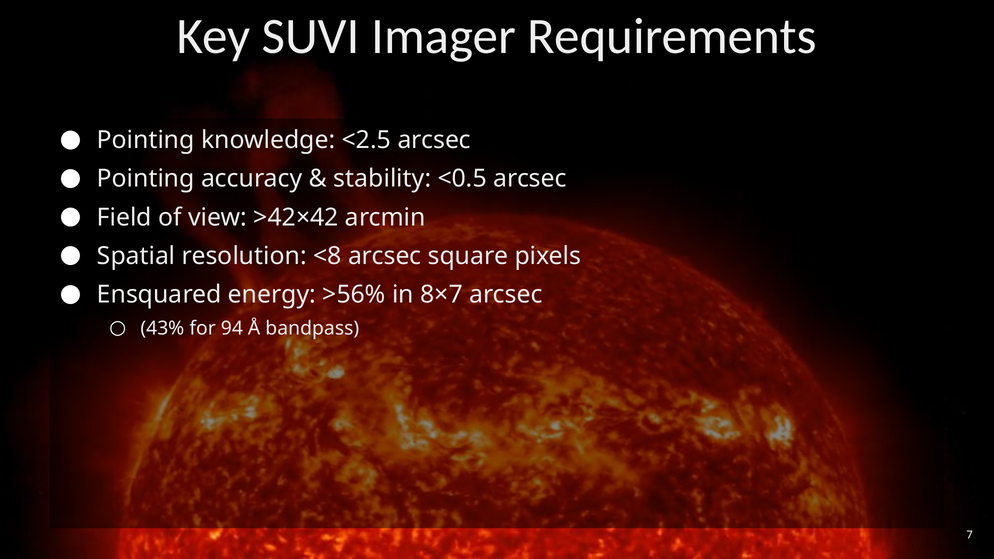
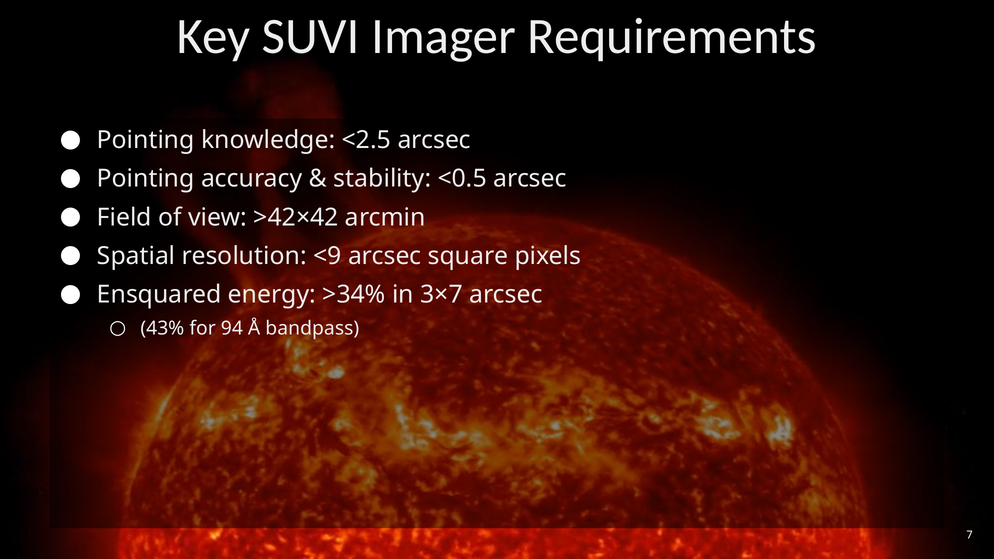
<8: <8 -> <9 (327, 256)
>56%: >56% -> >34% (354, 295)
8×7: 8×7 -> 3×7 (442, 295)
